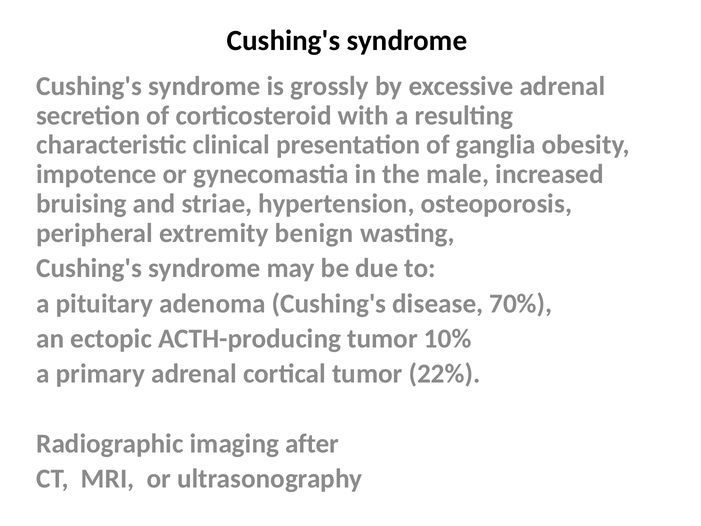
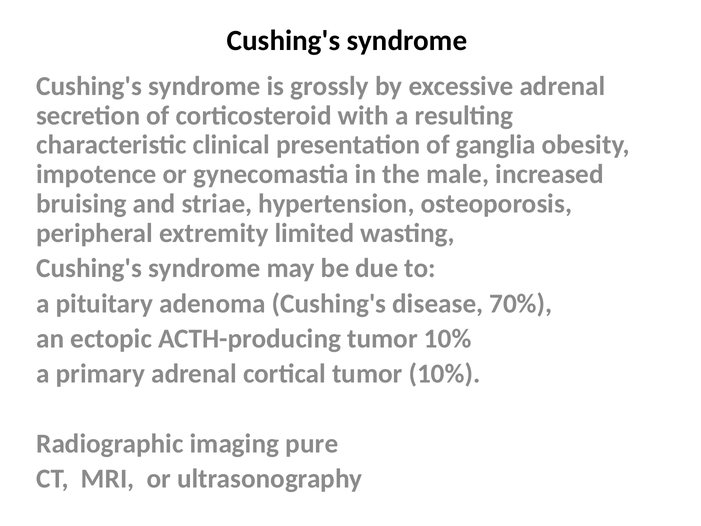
benign: benign -> limited (314, 233)
cortical tumor 22%: 22% -> 10% (445, 373)
after: after -> pure (312, 444)
